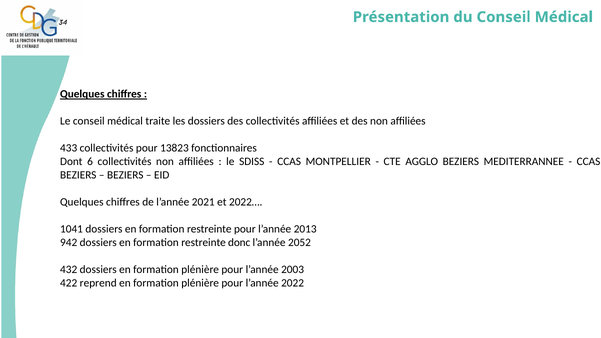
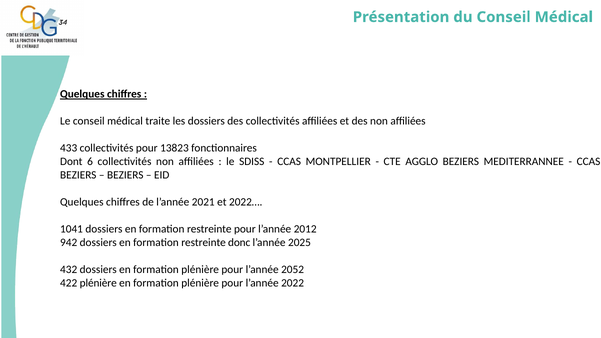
2013: 2013 -> 2012 (305, 229)
2052: 2052 -> 2025 (299, 243)
2003: 2003 -> 2052 (293, 270)
reprend: reprend -> plénière (98, 283)
